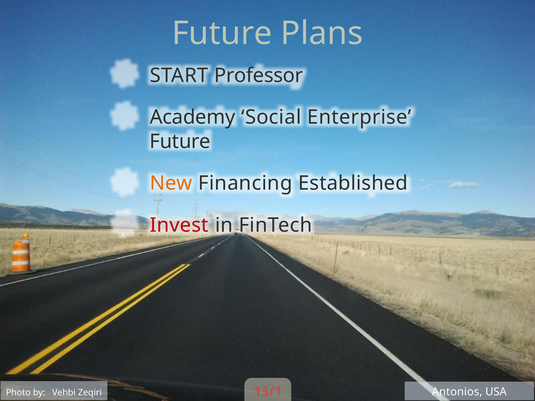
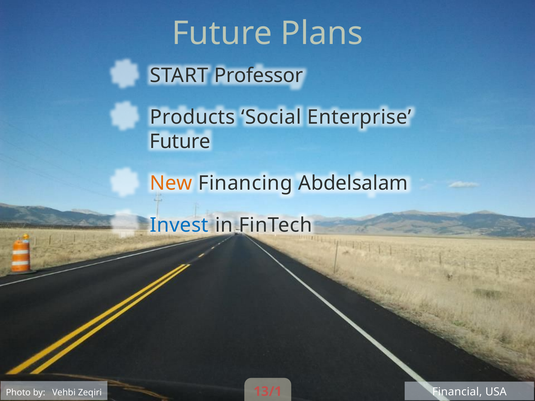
Academy: Academy -> Products (192, 117)
Established: Established -> Abdelsalam (353, 183)
Invest colour: red -> blue (179, 225)
Antonios: Antonios -> Financial (457, 392)
